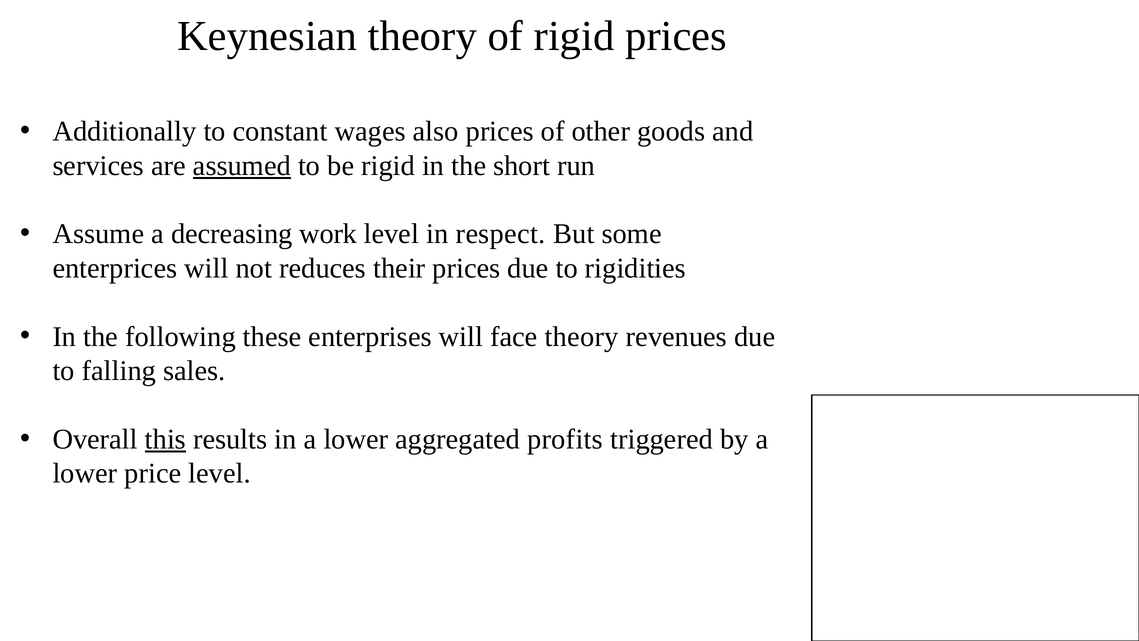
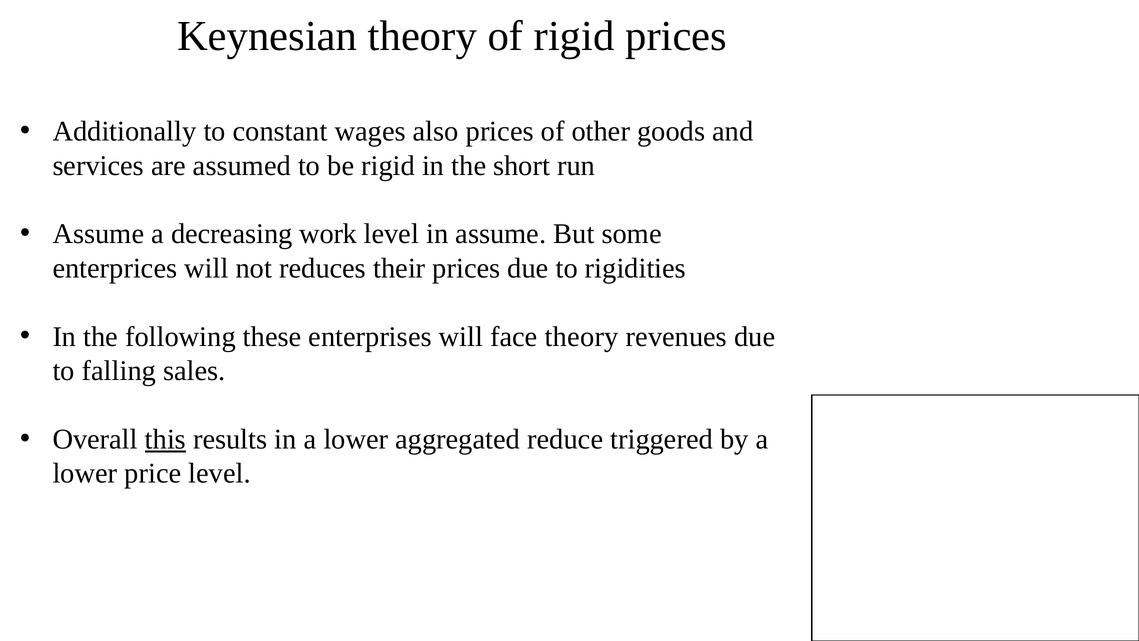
assumed underline: present -> none (242, 166)
in respect: respect -> assume (501, 234)
profits: profits -> reduce (565, 439)
